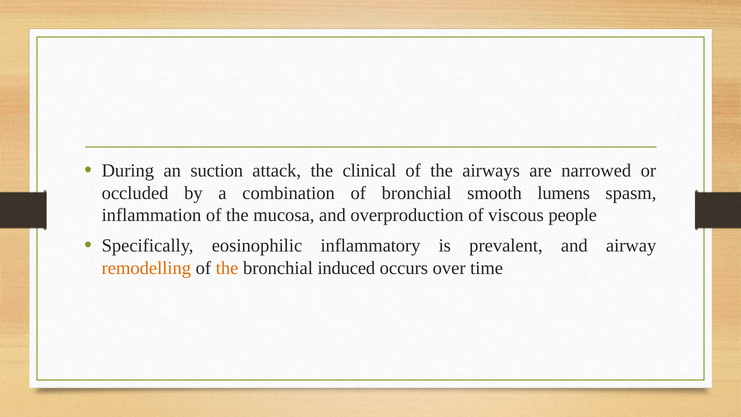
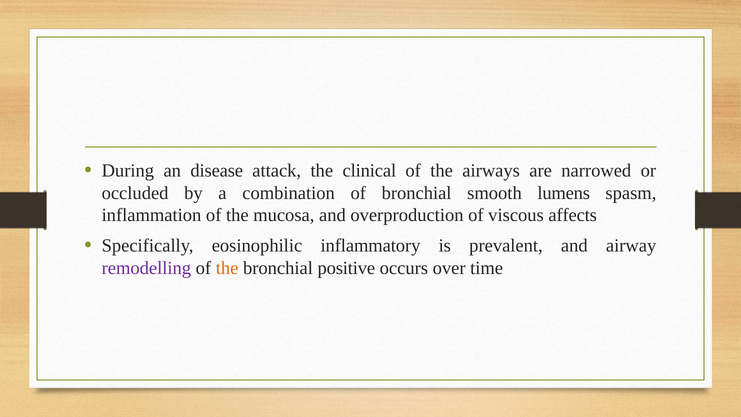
suction: suction -> disease (217, 171)
people: people -> affects (573, 215)
remodelling colour: orange -> purple (146, 268)
induced: induced -> positive (346, 268)
